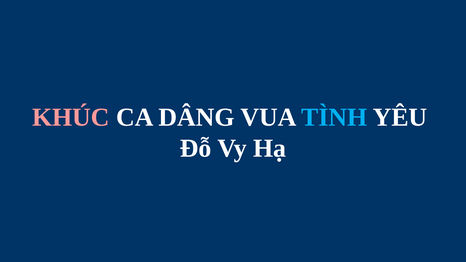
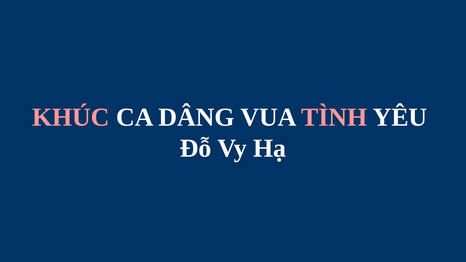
TÌNH colour: light blue -> pink (334, 117)
